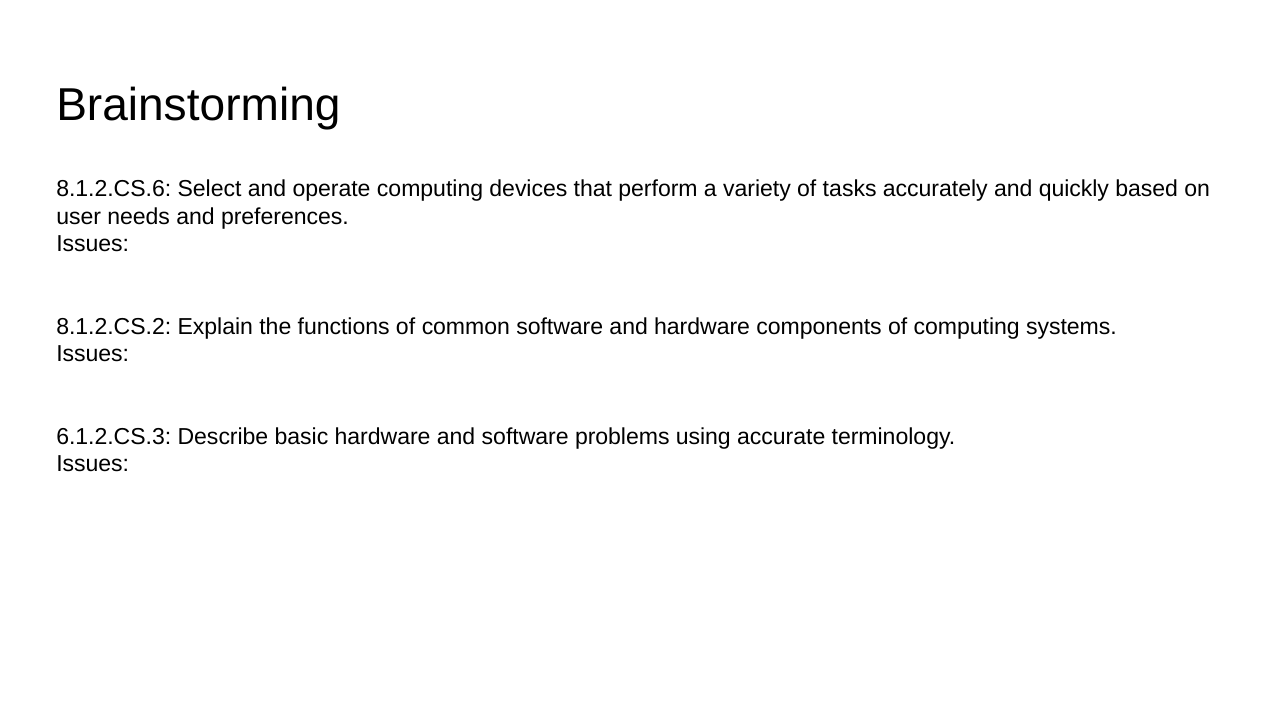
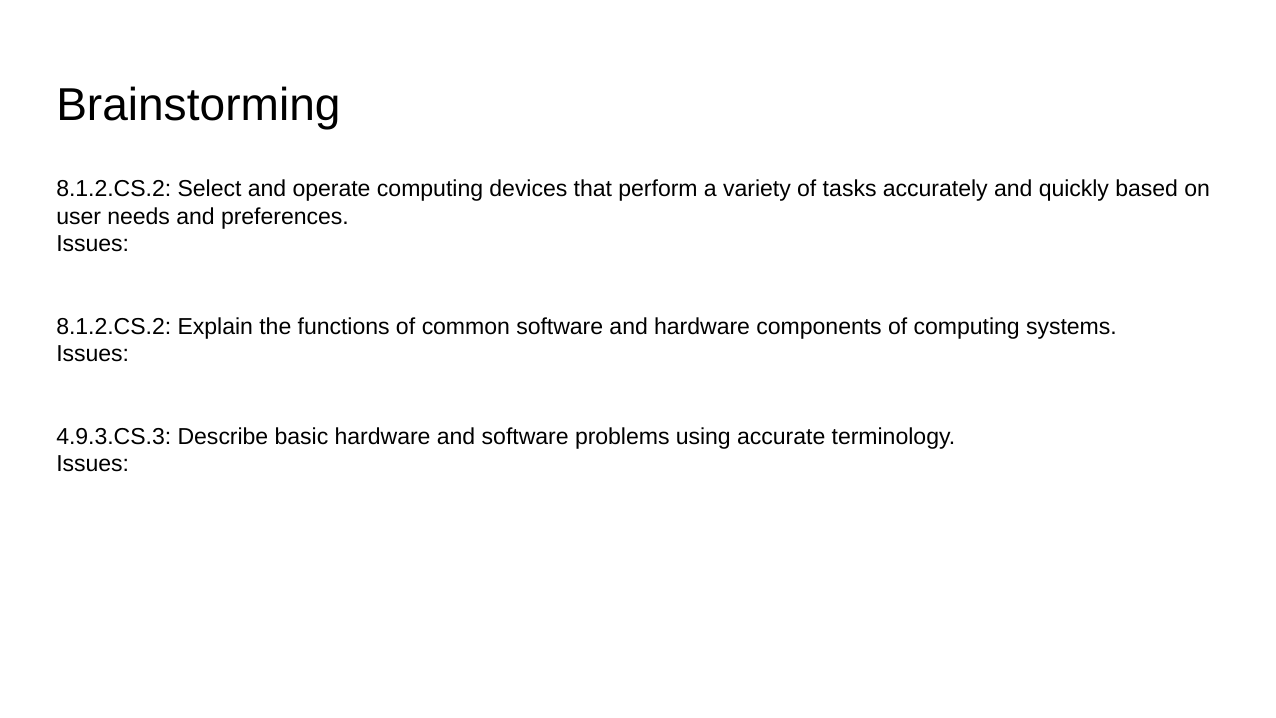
8.1.2.CS.6: 8.1.2.CS.6 -> 8.1.2.CS.2 (114, 189)
6.1.2.CS.3: 6.1.2.CS.3 -> 4.9.3.CS.3 (114, 437)
